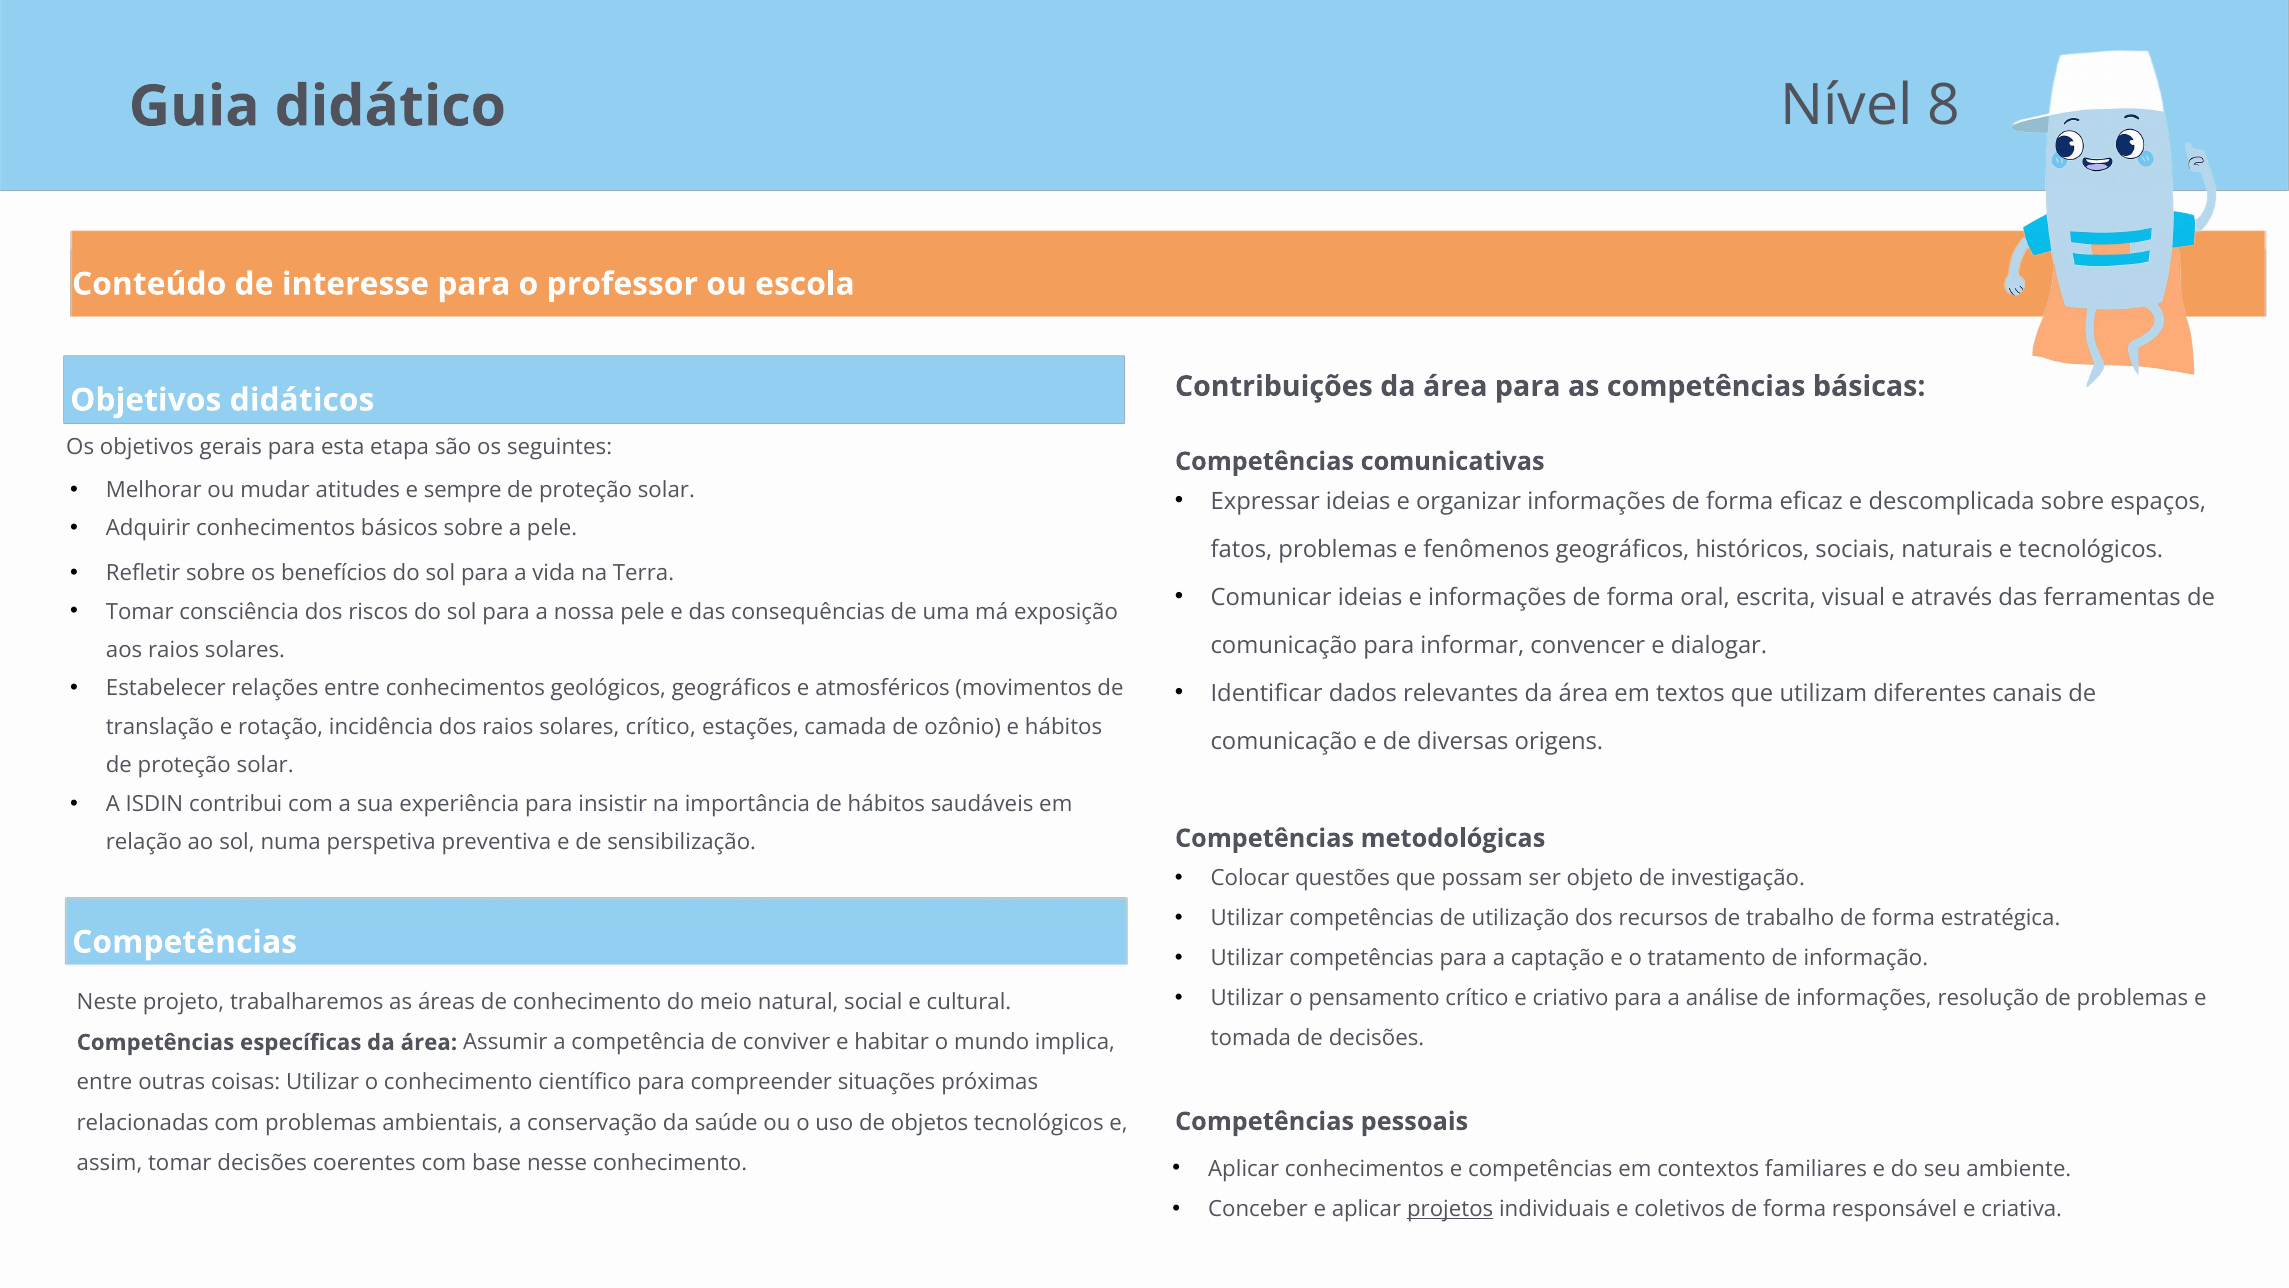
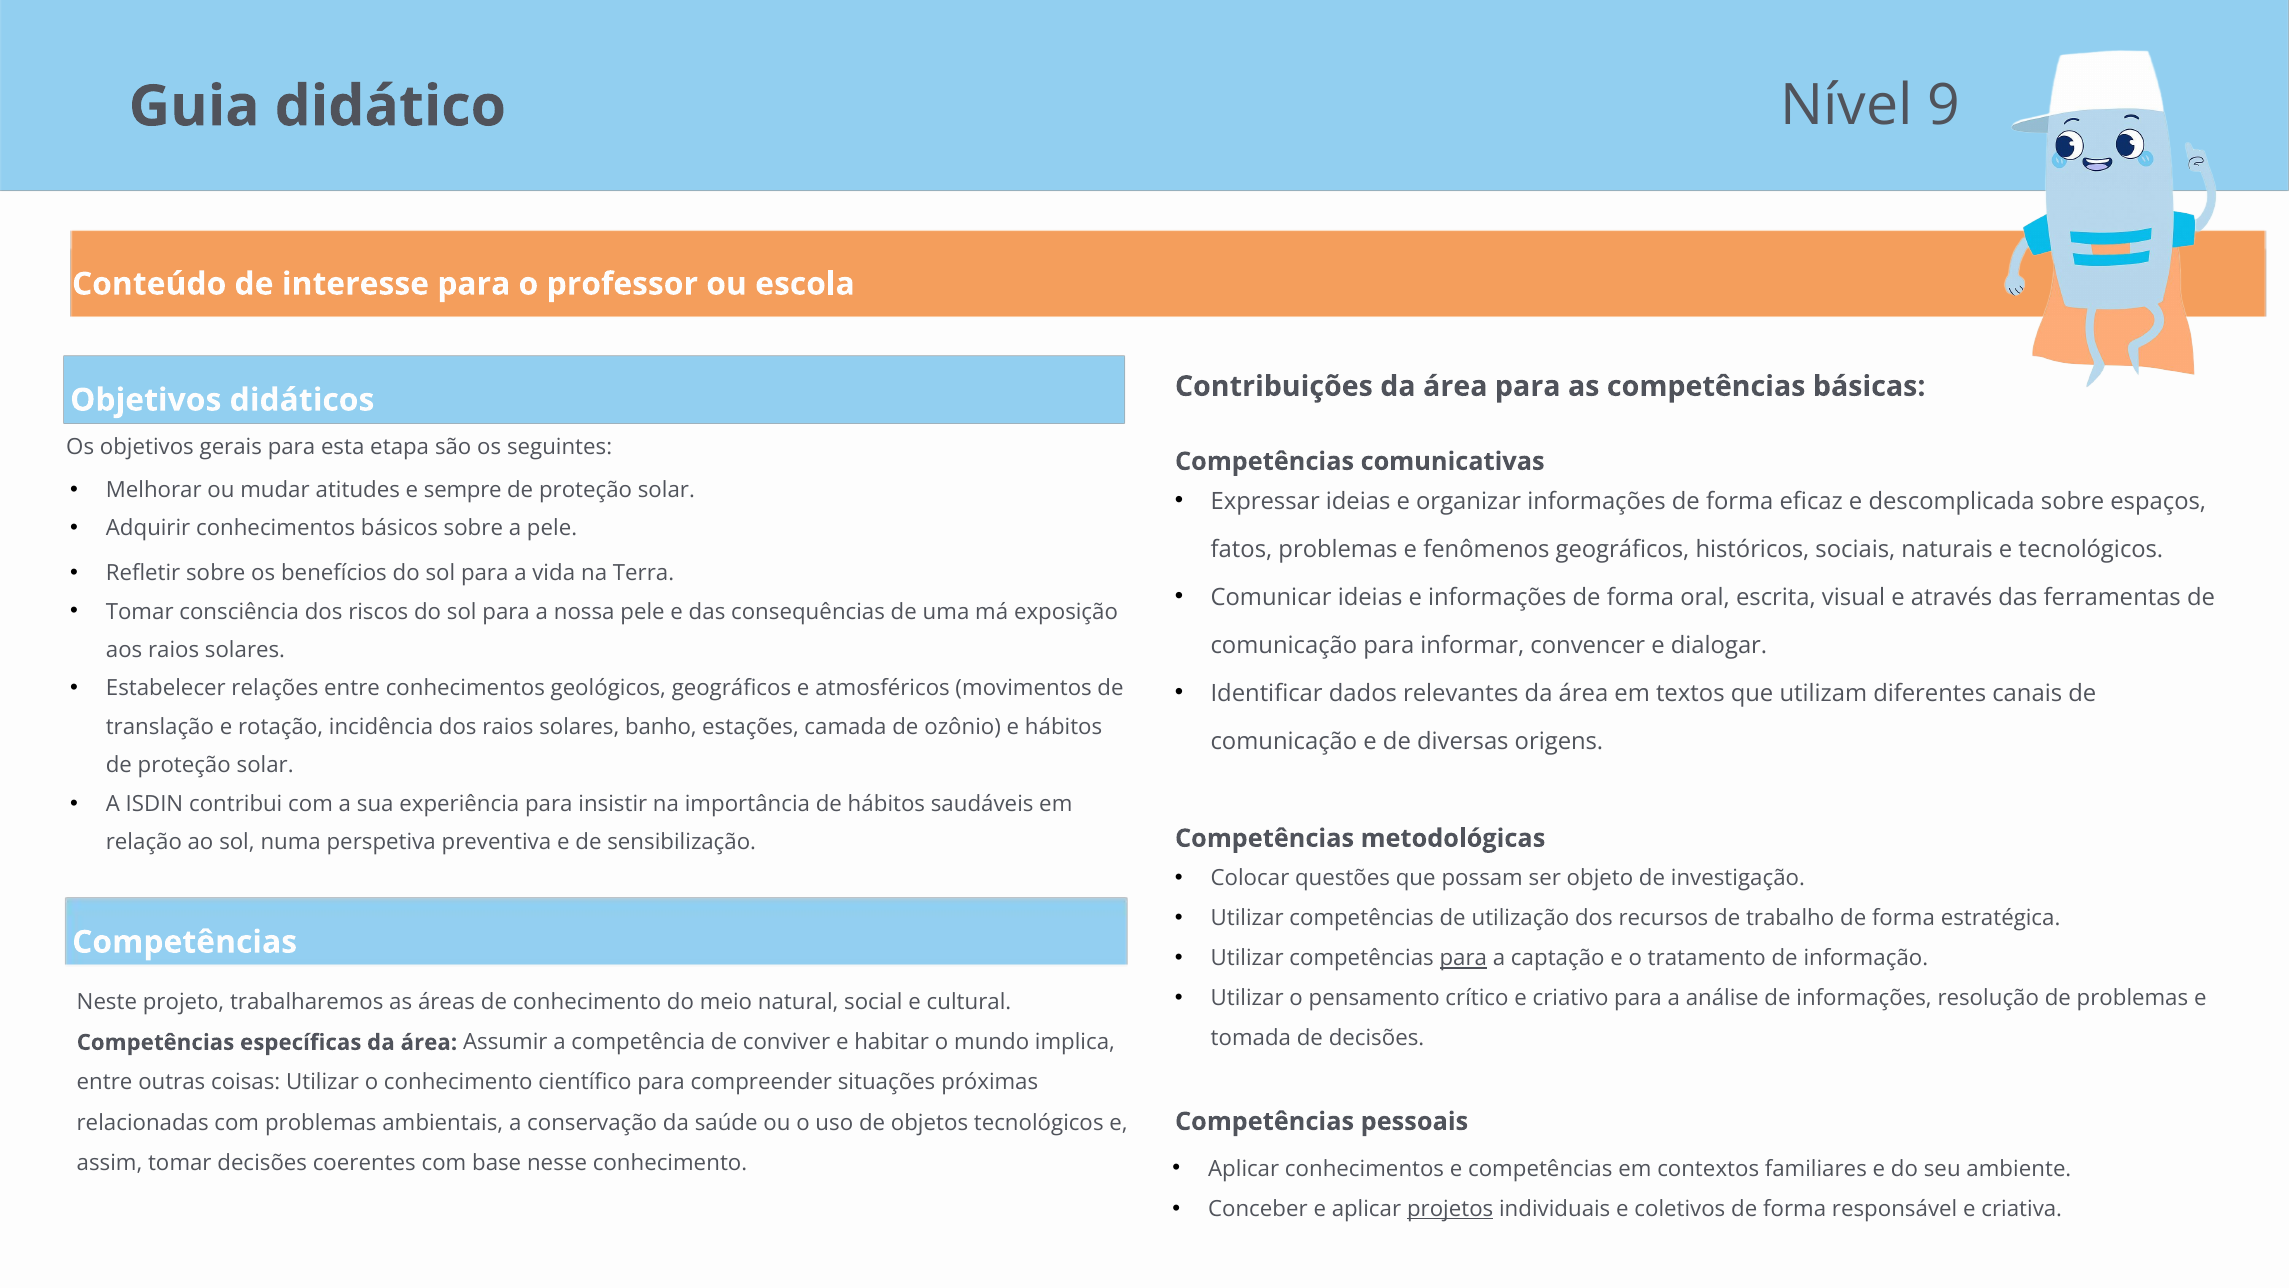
8: 8 -> 9 (1944, 105)
solares crítico: crítico -> banho (661, 727)
para underline: none -> present (1463, 958)
